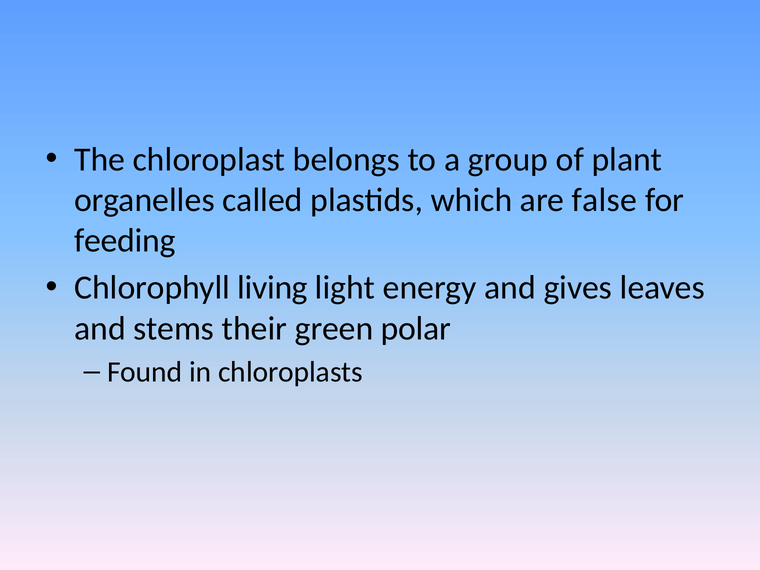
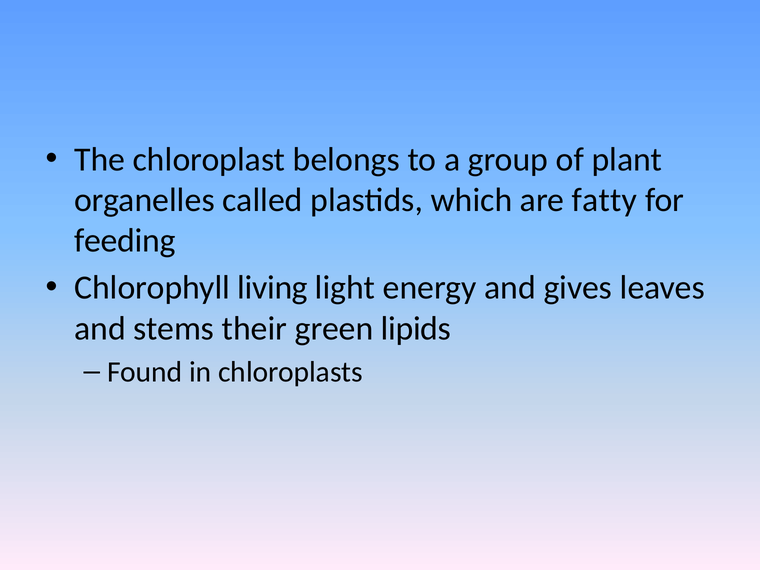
false: false -> fatty (605, 200)
polar: polar -> lipids (416, 328)
